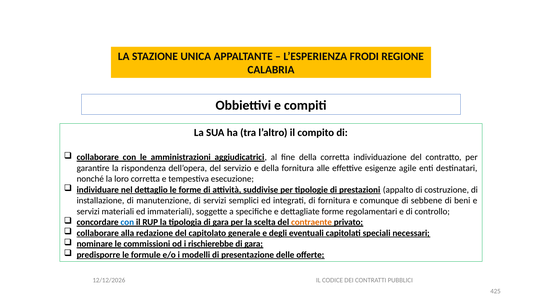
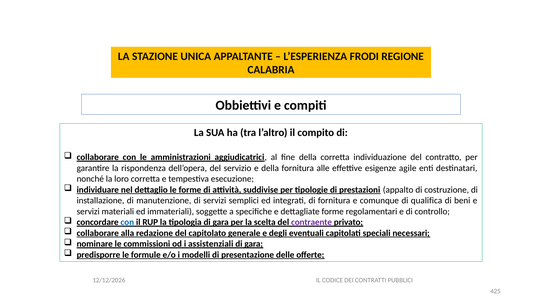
sebbene: sebbene -> qualifica (427, 200)
contraente colour: orange -> purple (312, 222)
rischierebbe: rischierebbe -> assistenziali (211, 244)
